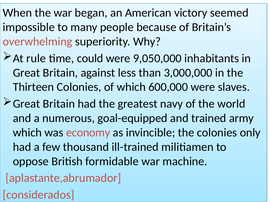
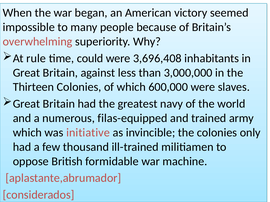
9,050,000: 9,050,000 -> 3,696,408 (157, 58)
goal-equipped: goal-equipped -> filas-equipped (132, 118)
economy: economy -> initiative (88, 133)
